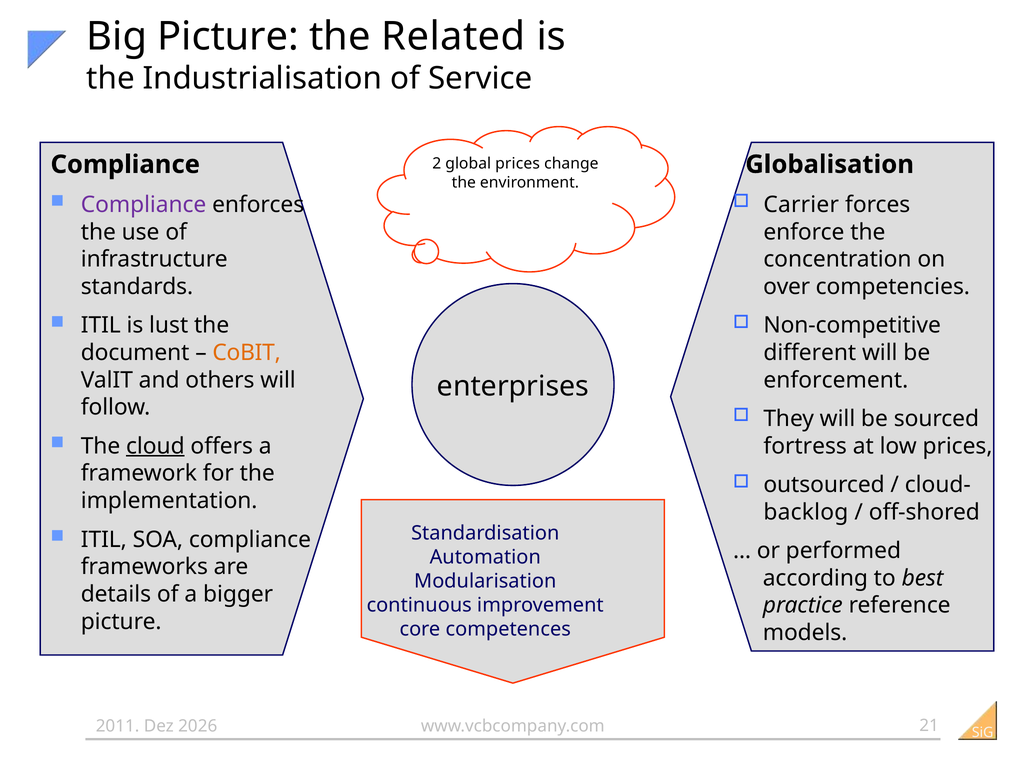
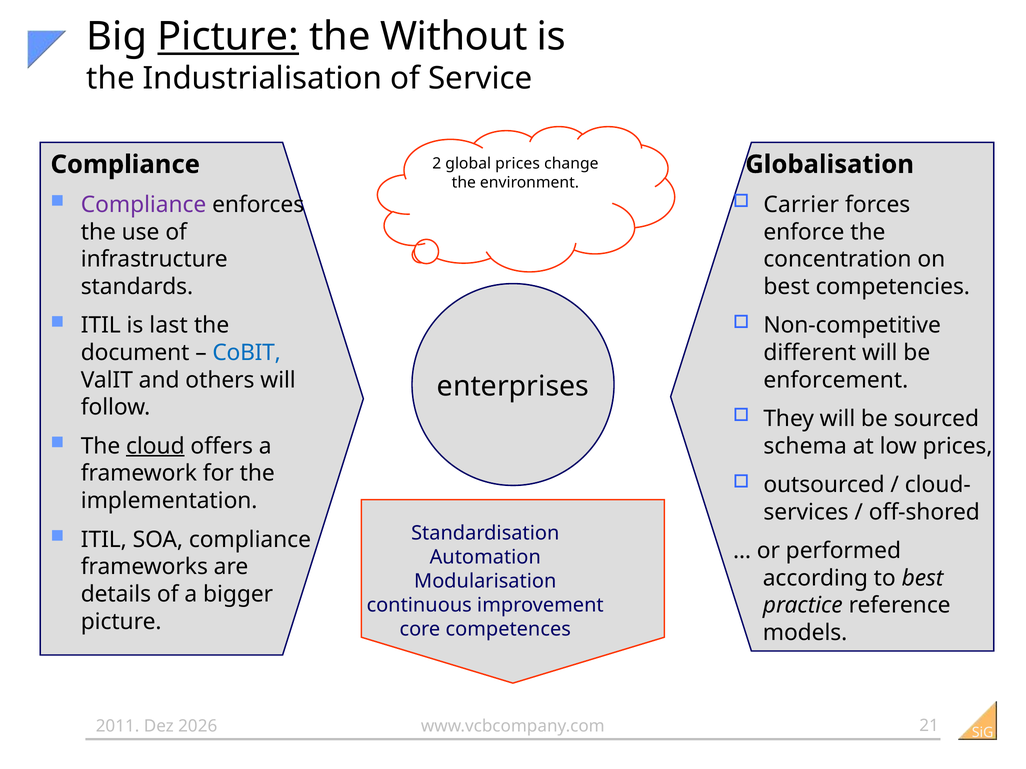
Picture underline: none -> present (228, 37)
Related: Related -> Without (454, 37)
over: over -> best (787, 287)
lust: lust -> last (169, 326)
CoBIT colour: orange -> blue (247, 353)
fortress: fortress -> schema (805, 446)
backlog: backlog -> services (806, 512)
